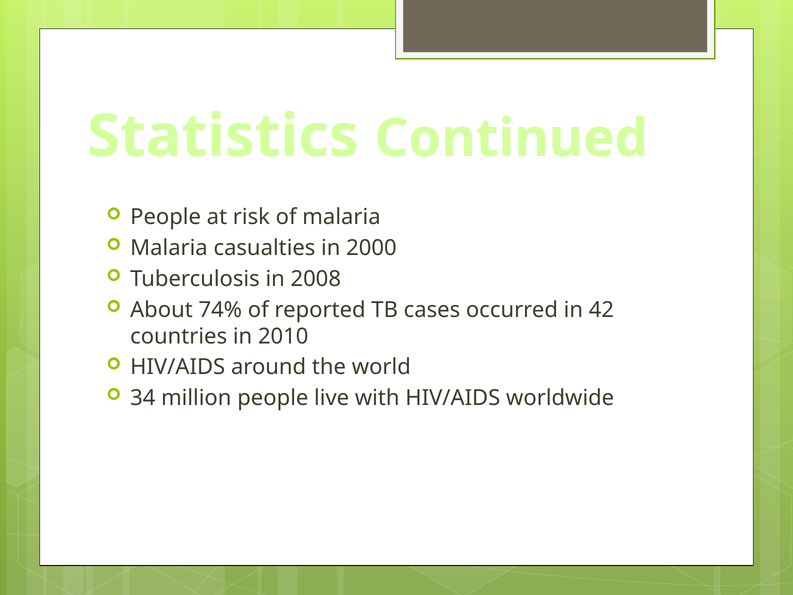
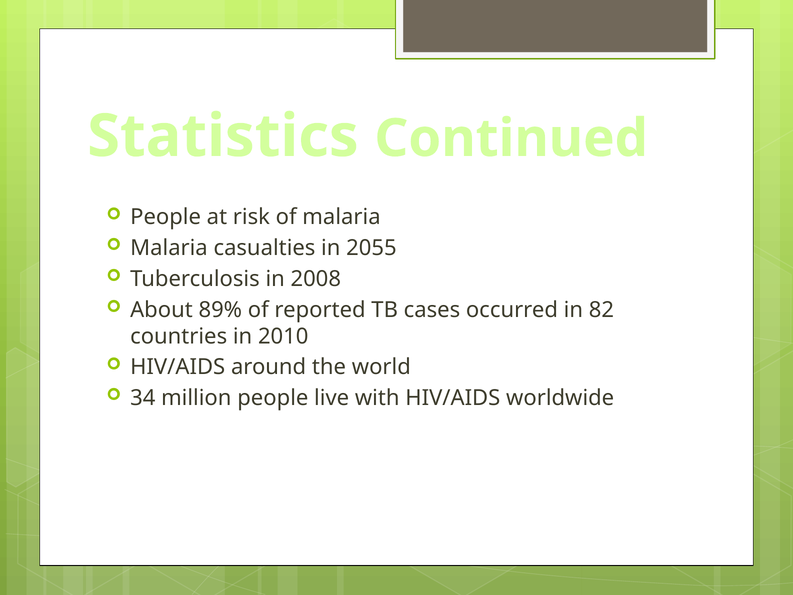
2000: 2000 -> 2055 (371, 248)
74%: 74% -> 89% (220, 310)
42: 42 -> 82 (601, 310)
